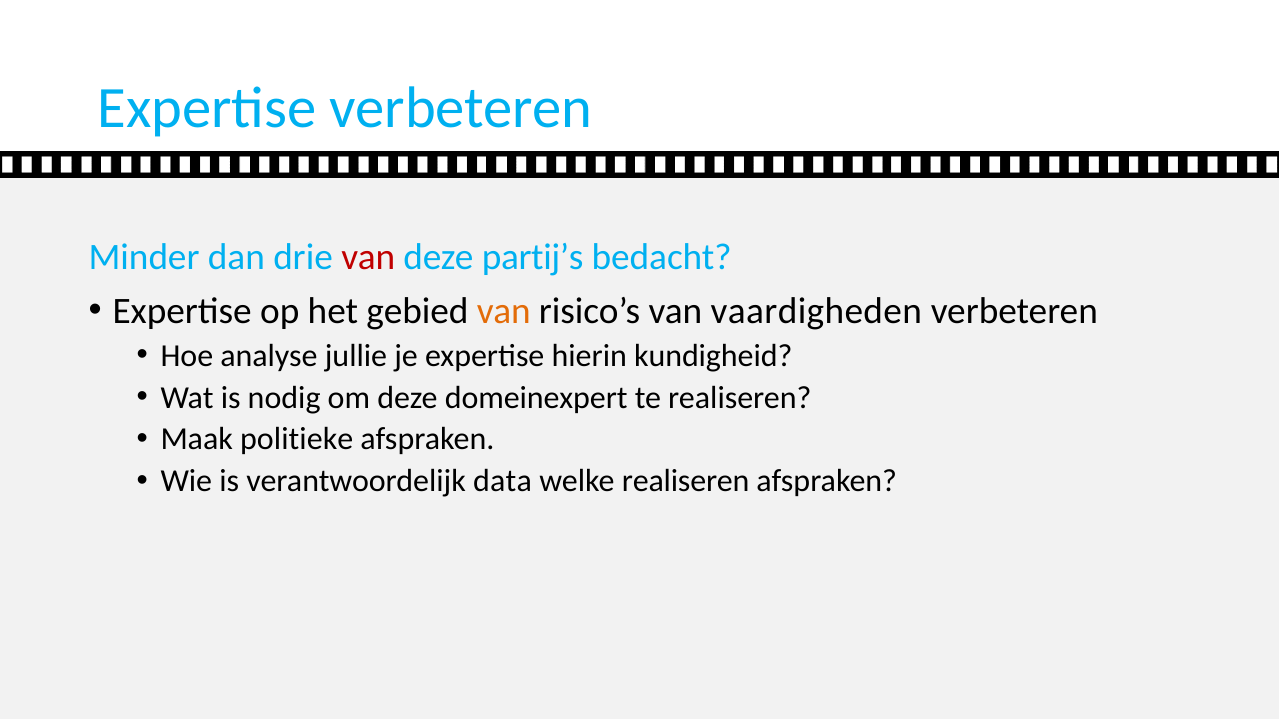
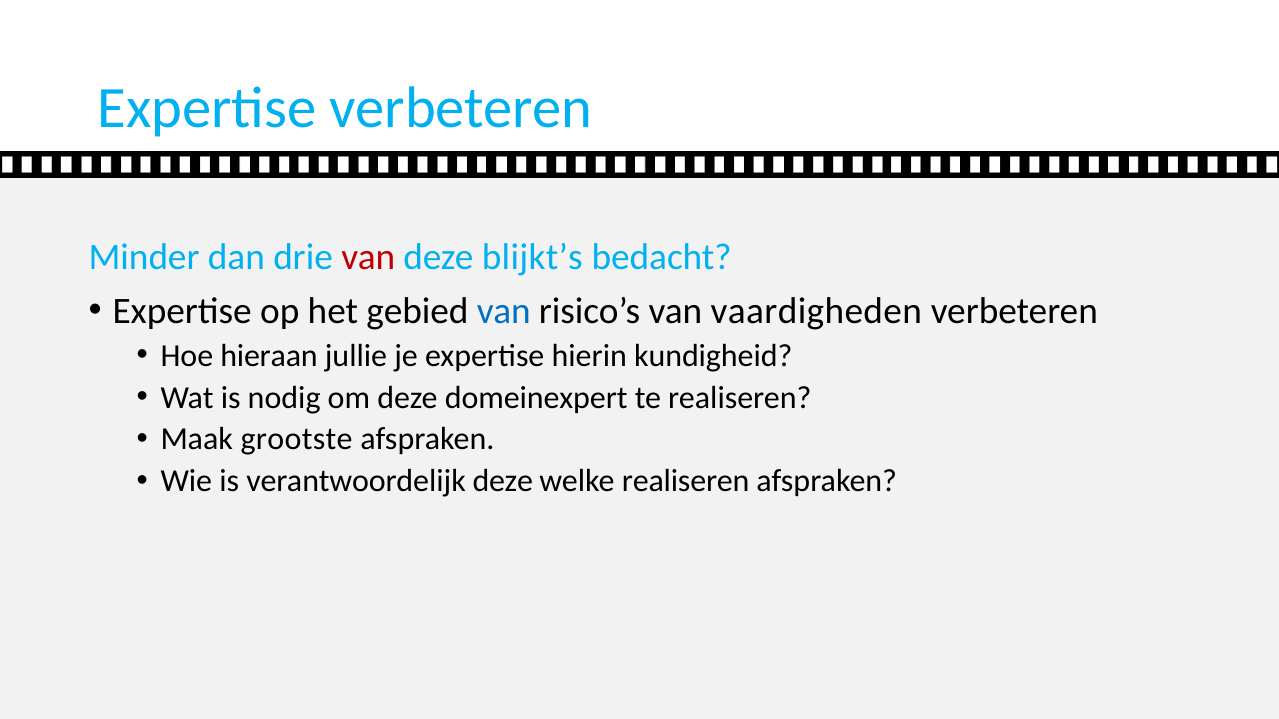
partij’s: partij’s -> blijkt’s (532, 257)
van colour: orange -> blue (504, 311)
analyse: analyse -> hieraan (269, 356)
politieke: politieke -> grootste (297, 440)
verantwoordelijk data: data -> deze (503, 481)
